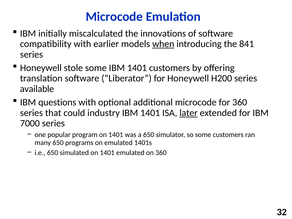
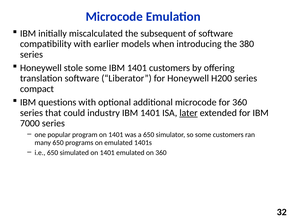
innovations: innovations -> subsequent (163, 33)
when underline: present -> none (163, 44)
841: 841 -> 380 (247, 44)
available: available -> compact (37, 89)
